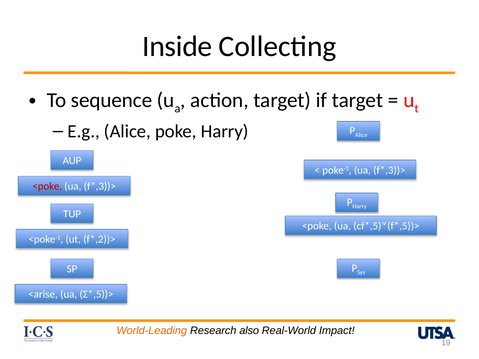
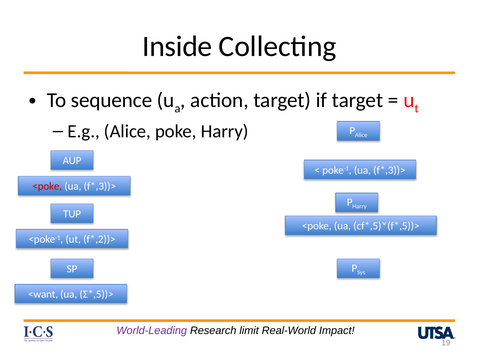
<arise: <arise -> <want (43, 294)
World-Leading colour: orange -> purple (152, 331)
also: also -> limit (249, 331)
